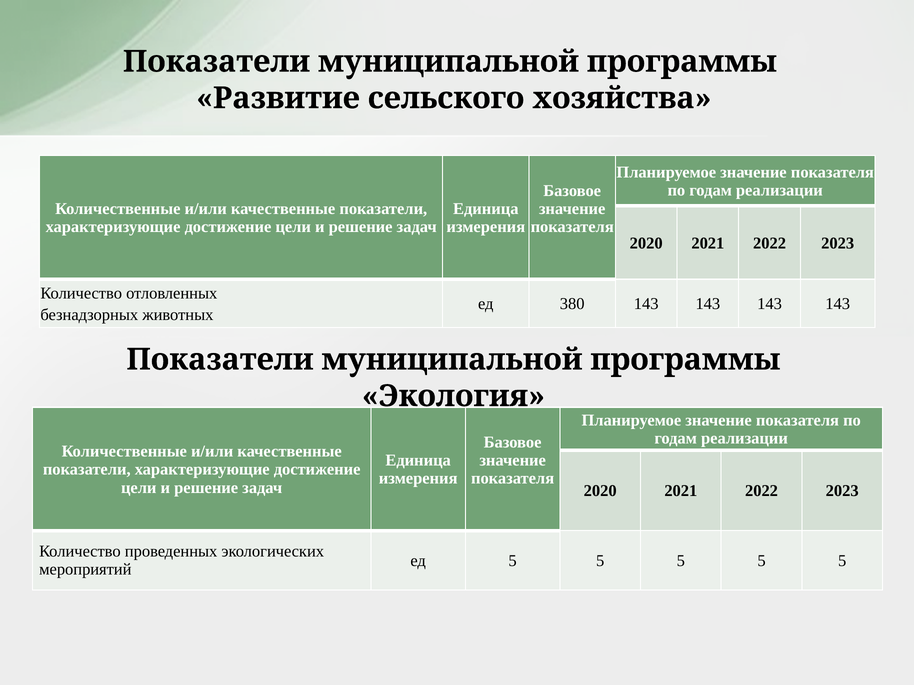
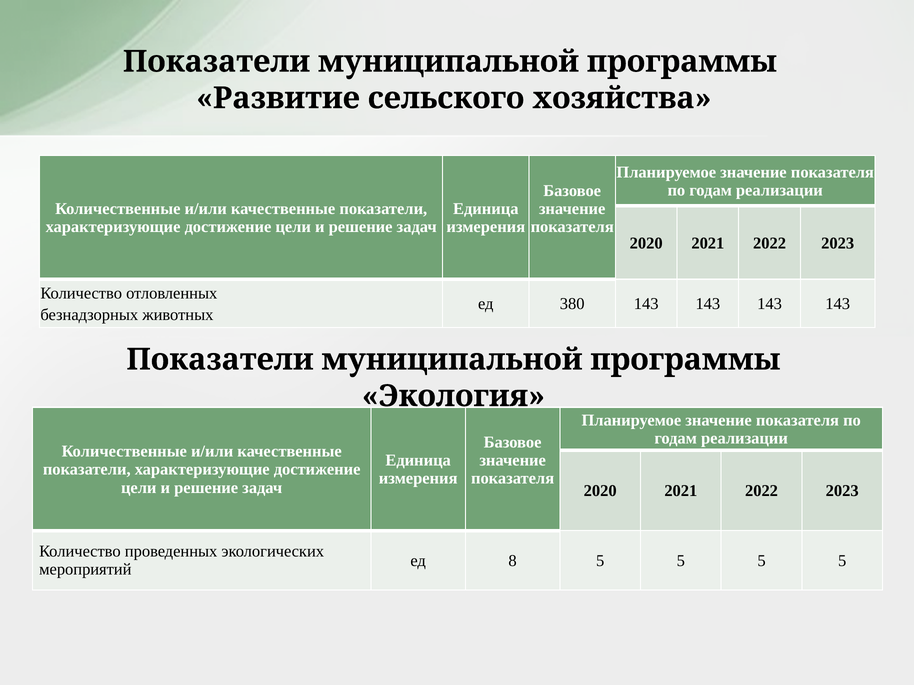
ед 5: 5 -> 8 (513, 561)
